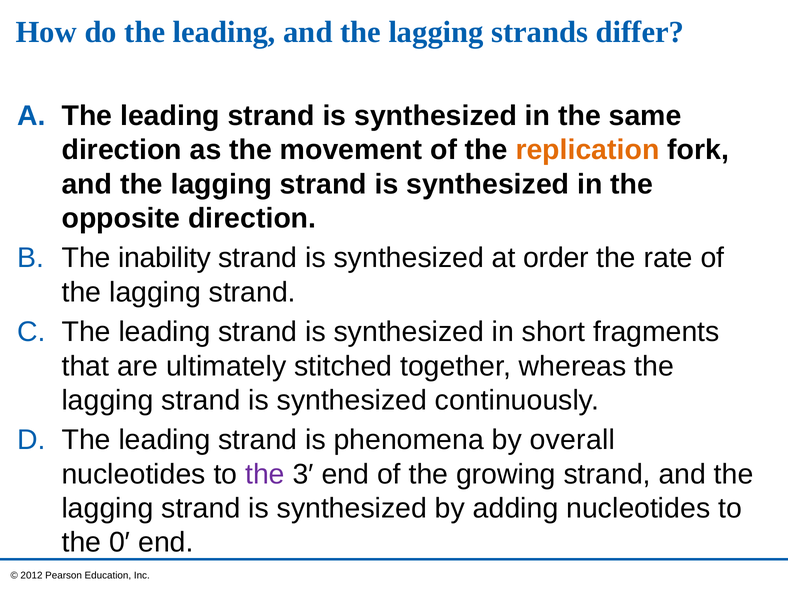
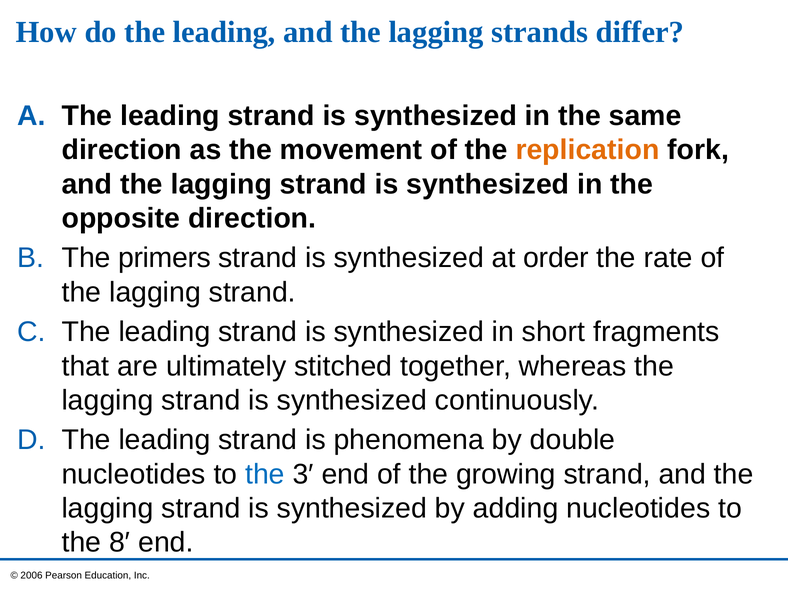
inability: inability -> primers (165, 258)
overall: overall -> double (573, 440)
the colour: purple -> blue (265, 474)
0′: 0′ -> 8′ (120, 542)
2012: 2012 -> 2006 (32, 576)
